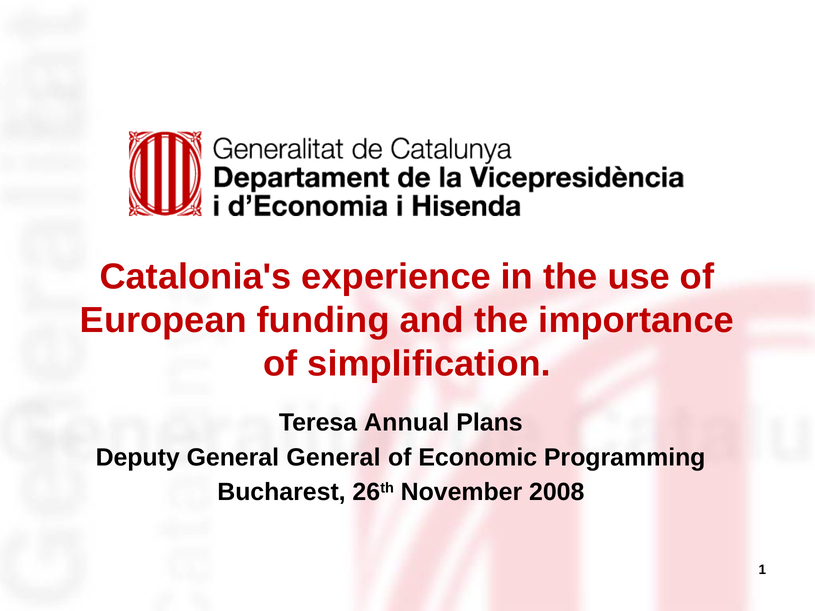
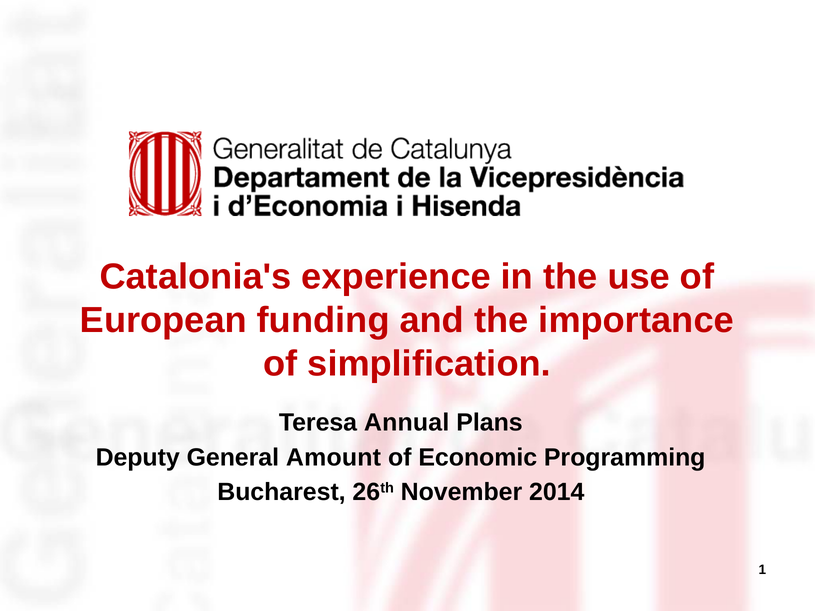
General General: General -> Amount (333, 457)
2008: 2008 -> 2014 (557, 492)
